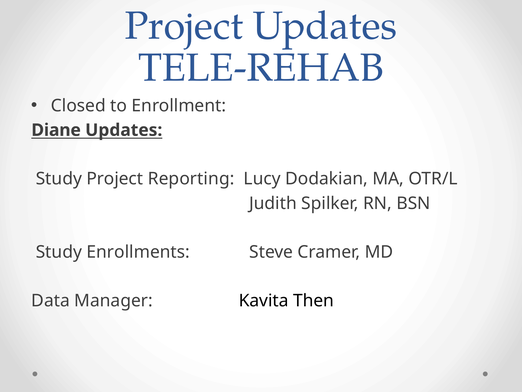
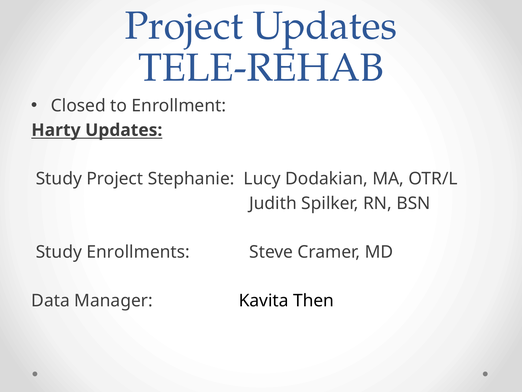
Diane: Diane -> Harty (56, 130)
Reporting: Reporting -> Stephanie (191, 179)
